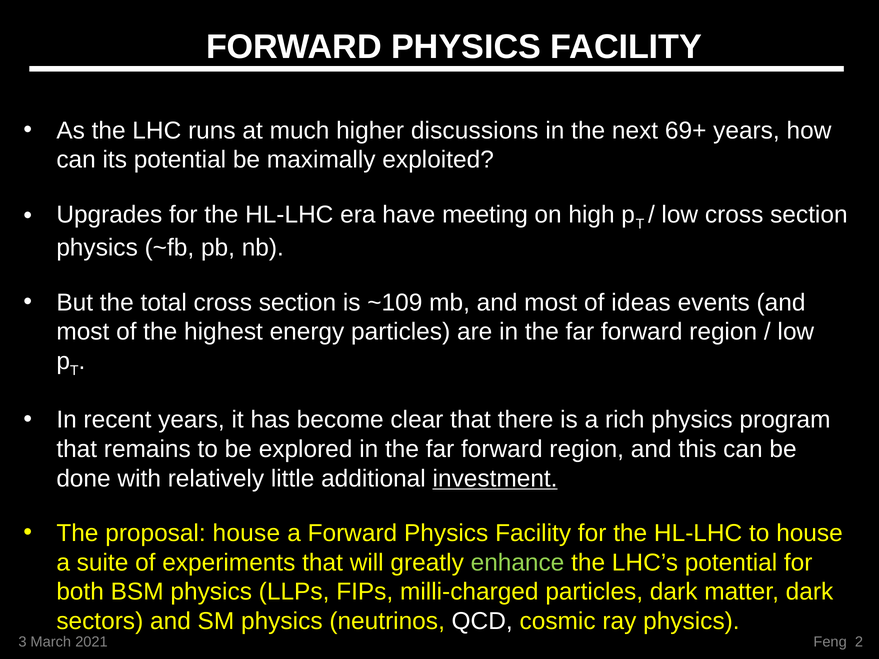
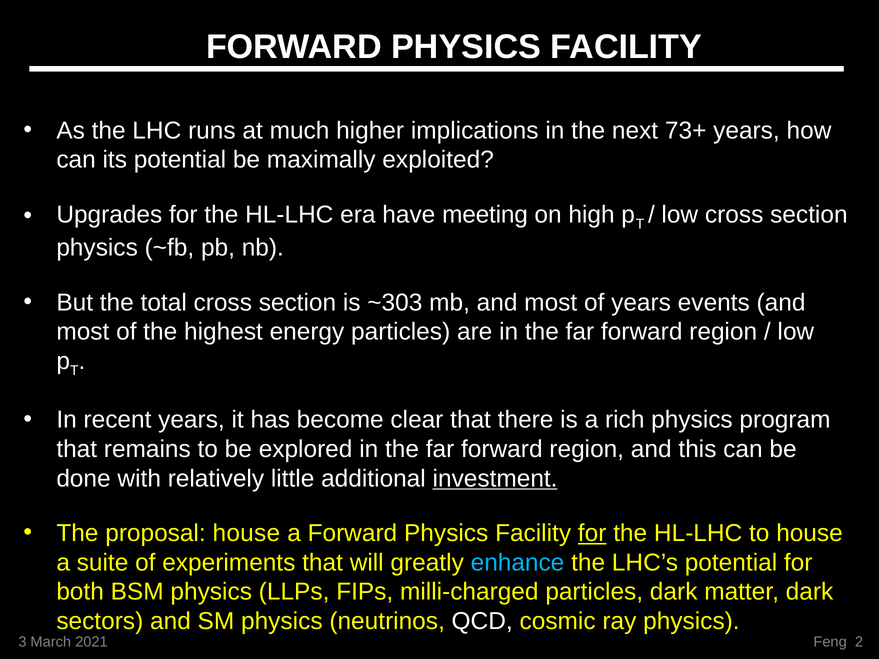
discussions: discussions -> implications (475, 131)
69+: 69+ -> 73+ (686, 131)
~109: ~109 -> ~303 (395, 303)
of ideas: ideas -> years (641, 303)
for underline: none -> present (592, 533)
enhance colour: light green -> light blue (517, 563)
